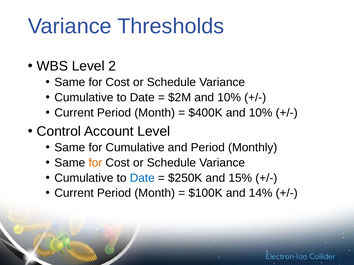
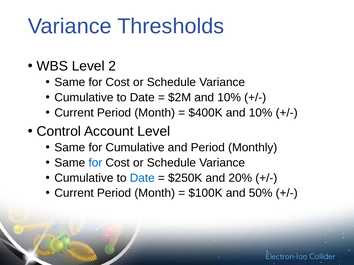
for colour: orange -> blue (95, 163)
15%: 15% -> 20% (240, 178)
14%: 14% -> 50% (261, 193)
